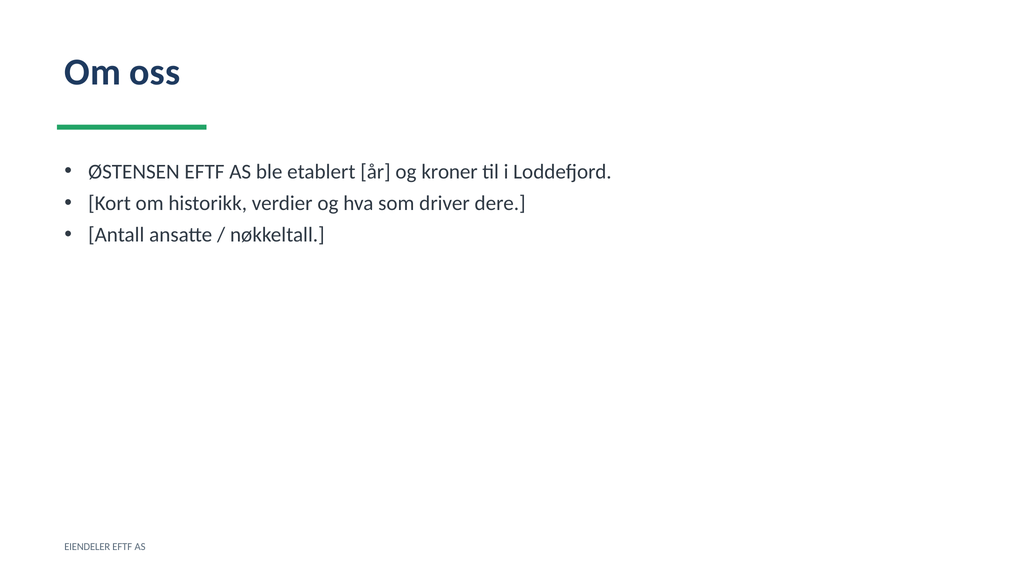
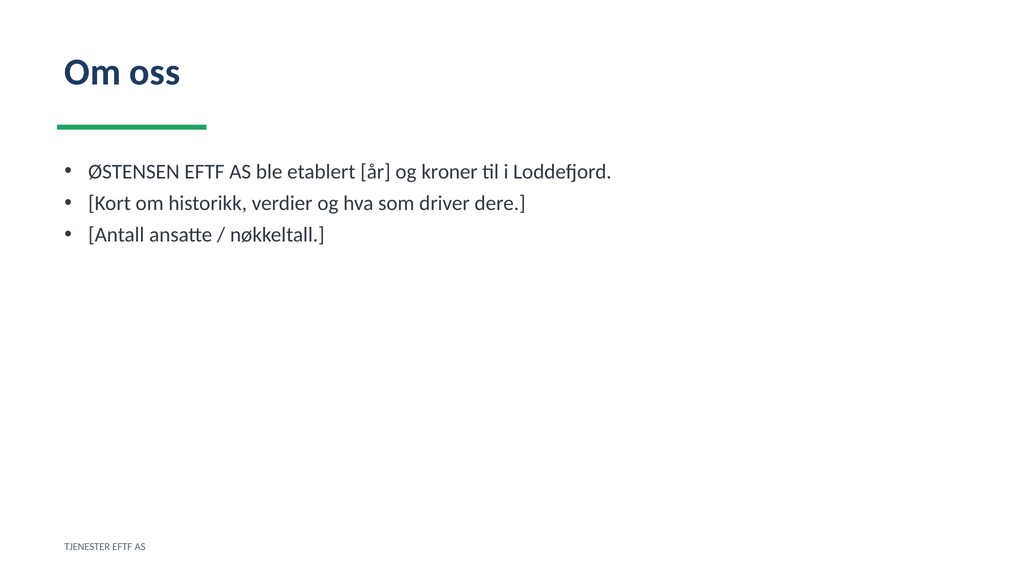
EIENDELER: EIENDELER -> TJENESTER (87, 547)
